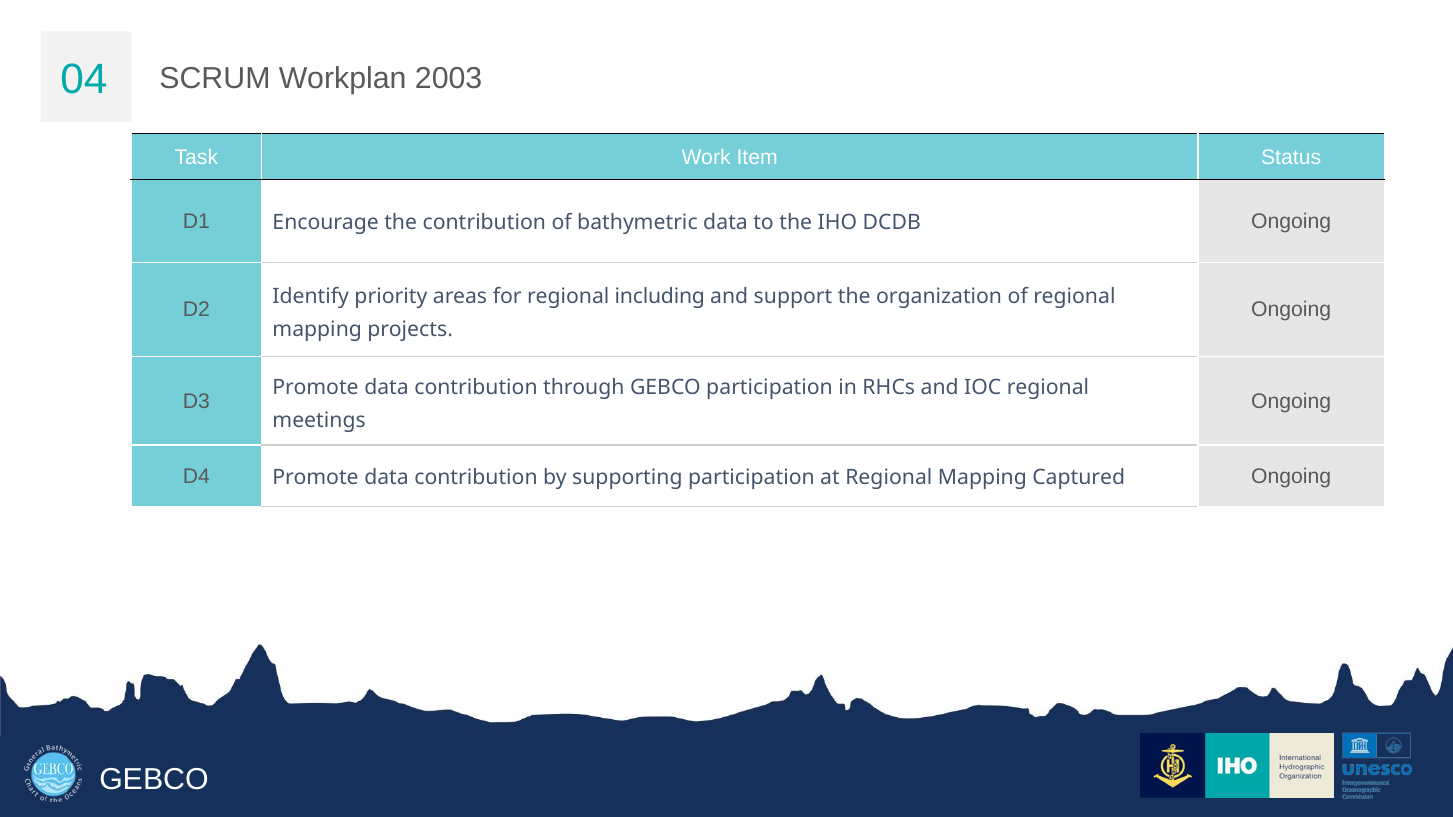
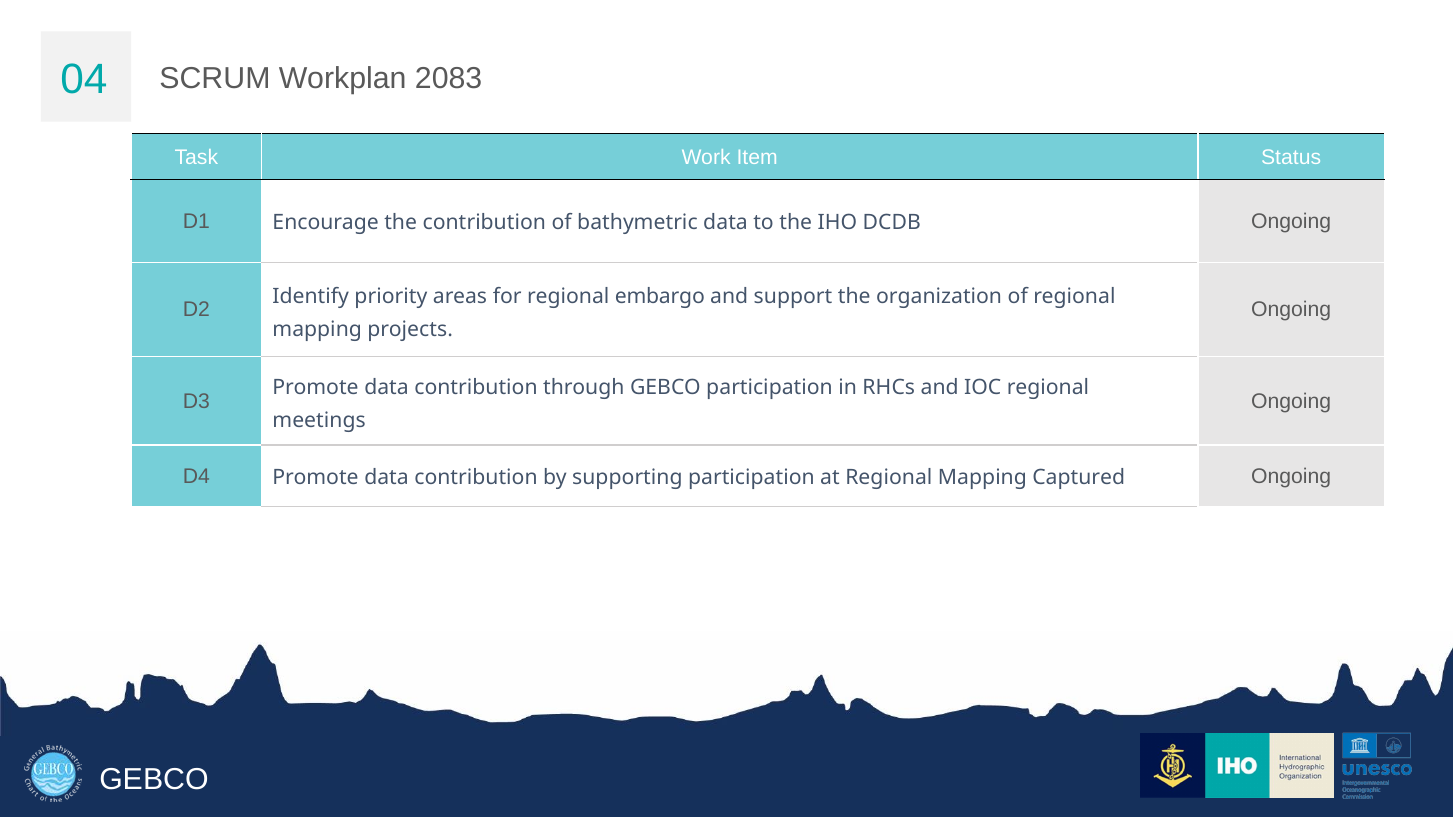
2003: 2003 -> 2083 (449, 78)
including: including -> embargo (660, 296)
